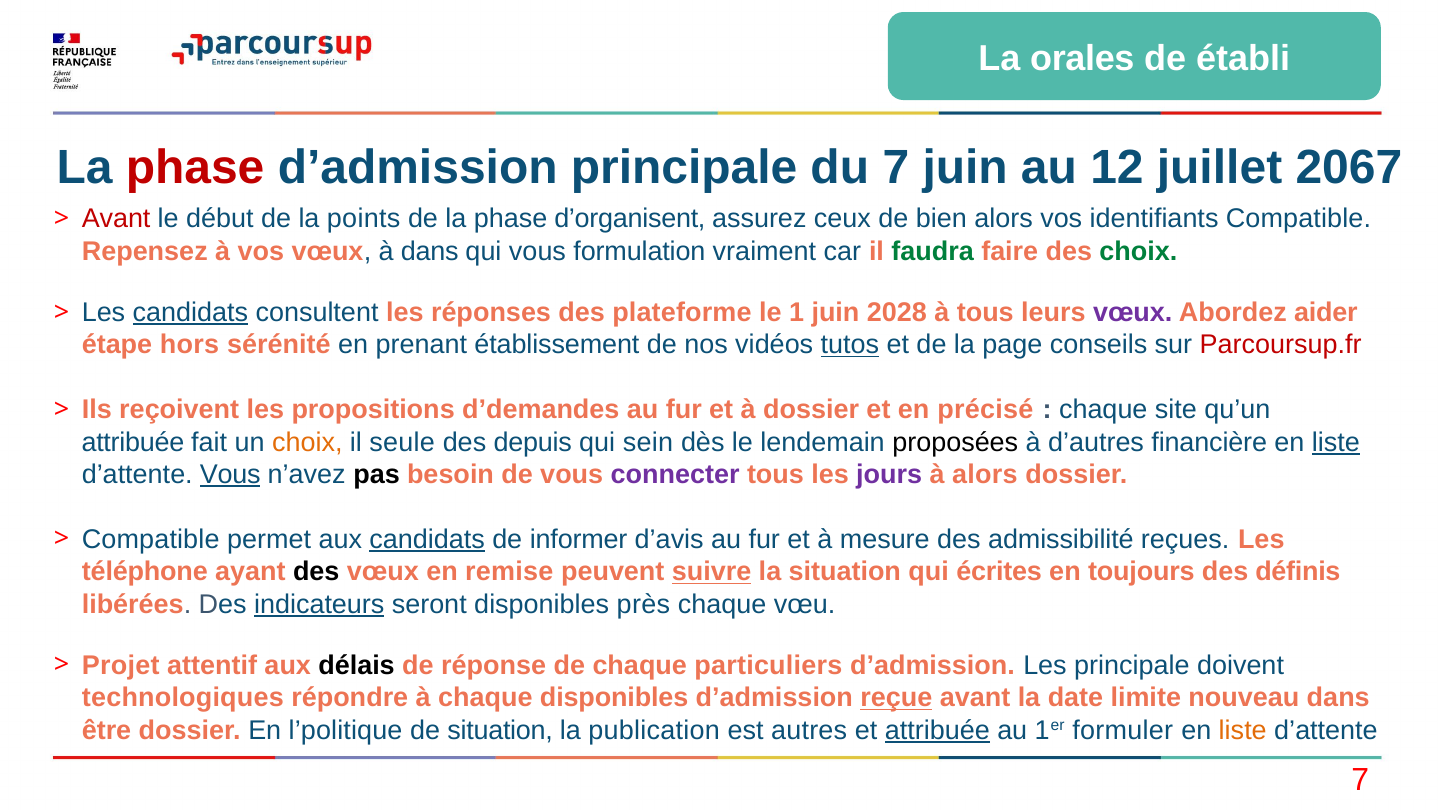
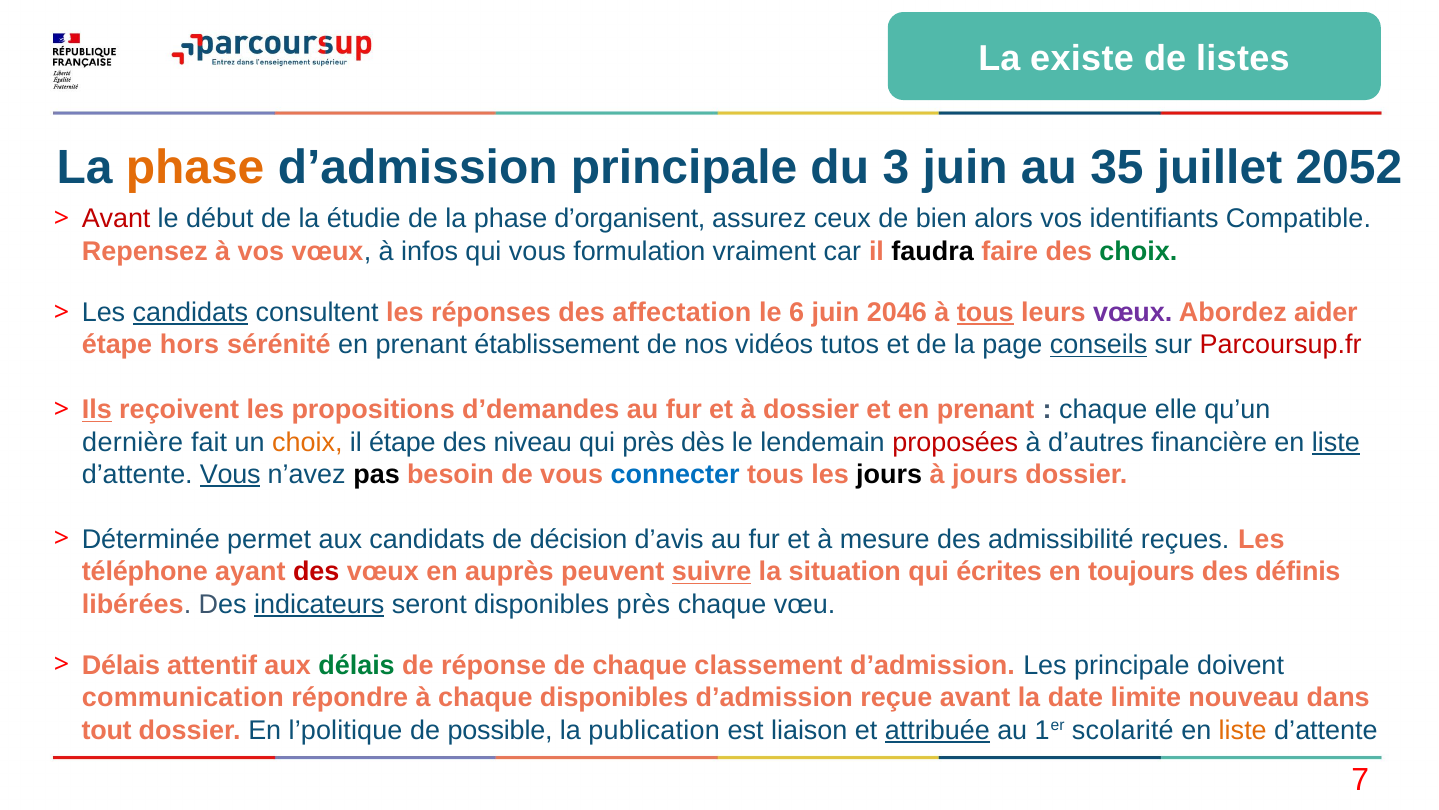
orales: orales -> existe (1082, 58)
établi: établi -> listes (1243, 58)
phase colour: red -> orange (195, 167)
du 7: 7 -> 3 (896, 167)
12: 12 -> 35 (1117, 167)
2067: 2067 -> 2052 (1349, 167)
points: points -> étudie (364, 219)
à dans: dans -> infos (430, 251)
faudra colour: green -> black (933, 251)
plateforme: plateforme -> affectation (682, 312)
1: 1 -> 6 (797, 312)
2028: 2028 -> 2046 (897, 312)
tous underline: none -> present (985, 312)
tutos underline: present -> none (850, 345)
conseils underline: none -> present (1099, 345)
Ils underline: none -> present (97, 409)
et en précisé: précisé -> prenant (986, 409)
site: site -> elle (1176, 409)
attribuée: attribuée -> dernière (133, 442)
il seule: seule -> étape (402, 442)
depuis: depuis -> niveau (533, 442)
qui sein: sein -> près (648, 442)
proposées colour: black -> red (955, 442)
connecter colour: purple -> blue (675, 474)
jours colour: purple -> black (889, 474)
à alors: alors -> jours (985, 474)
Compatible: Compatible -> Déterminée (151, 539)
candidats underline: present -> none (427, 539)
informer: informer -> décision (579, 539)
des colour: black -> red (316, 571)
remise: remise -> auprès (509, 571)
Projet: Projet -> Délais (121, 665)
délais colour: black -> green (357, 665)
particuliers: particuliers -> classement (768, 665)
technologiques: technologiques -> communication (183, 697)
reçue underline: present -> none (896, 697)
être: être -> tout (107, 730)
de situation: situation -> possible (500, 730)
autres: autres -> liaison (809, 730)
formuler: formuler -> scolarité (1123, 730)
